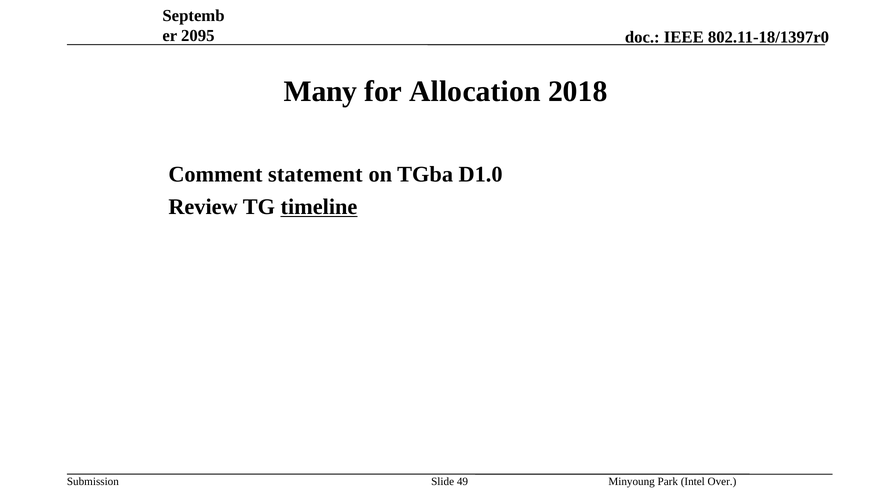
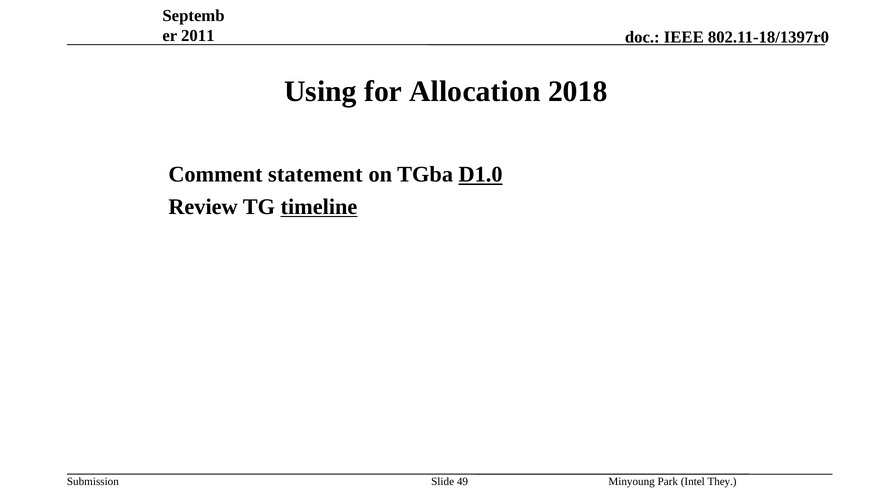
2095: 2095 -> 2011 (198, 36)
Many: Many -> Using (320, 91)
D1.0 underline: none -> present (481, 174)
Over: Over -> They (722, 481)
